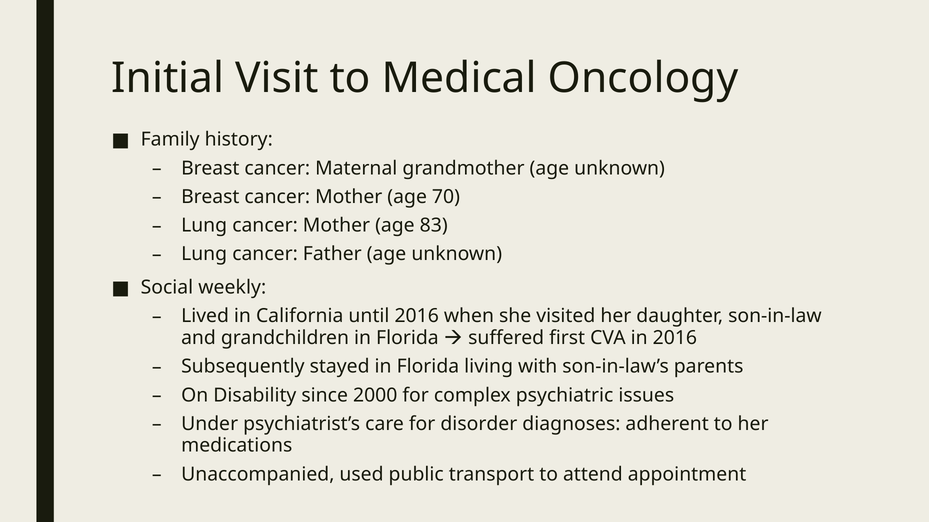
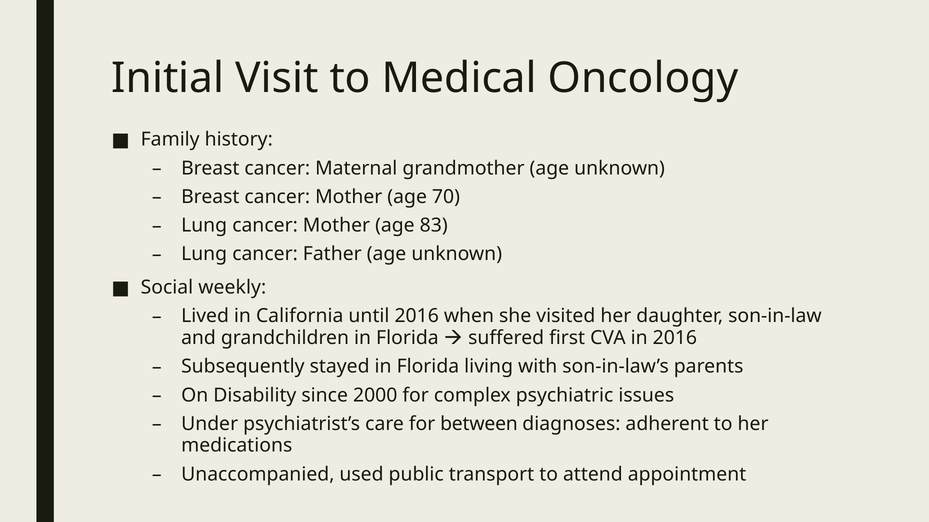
disorder: disorder -> between (479, 424)
